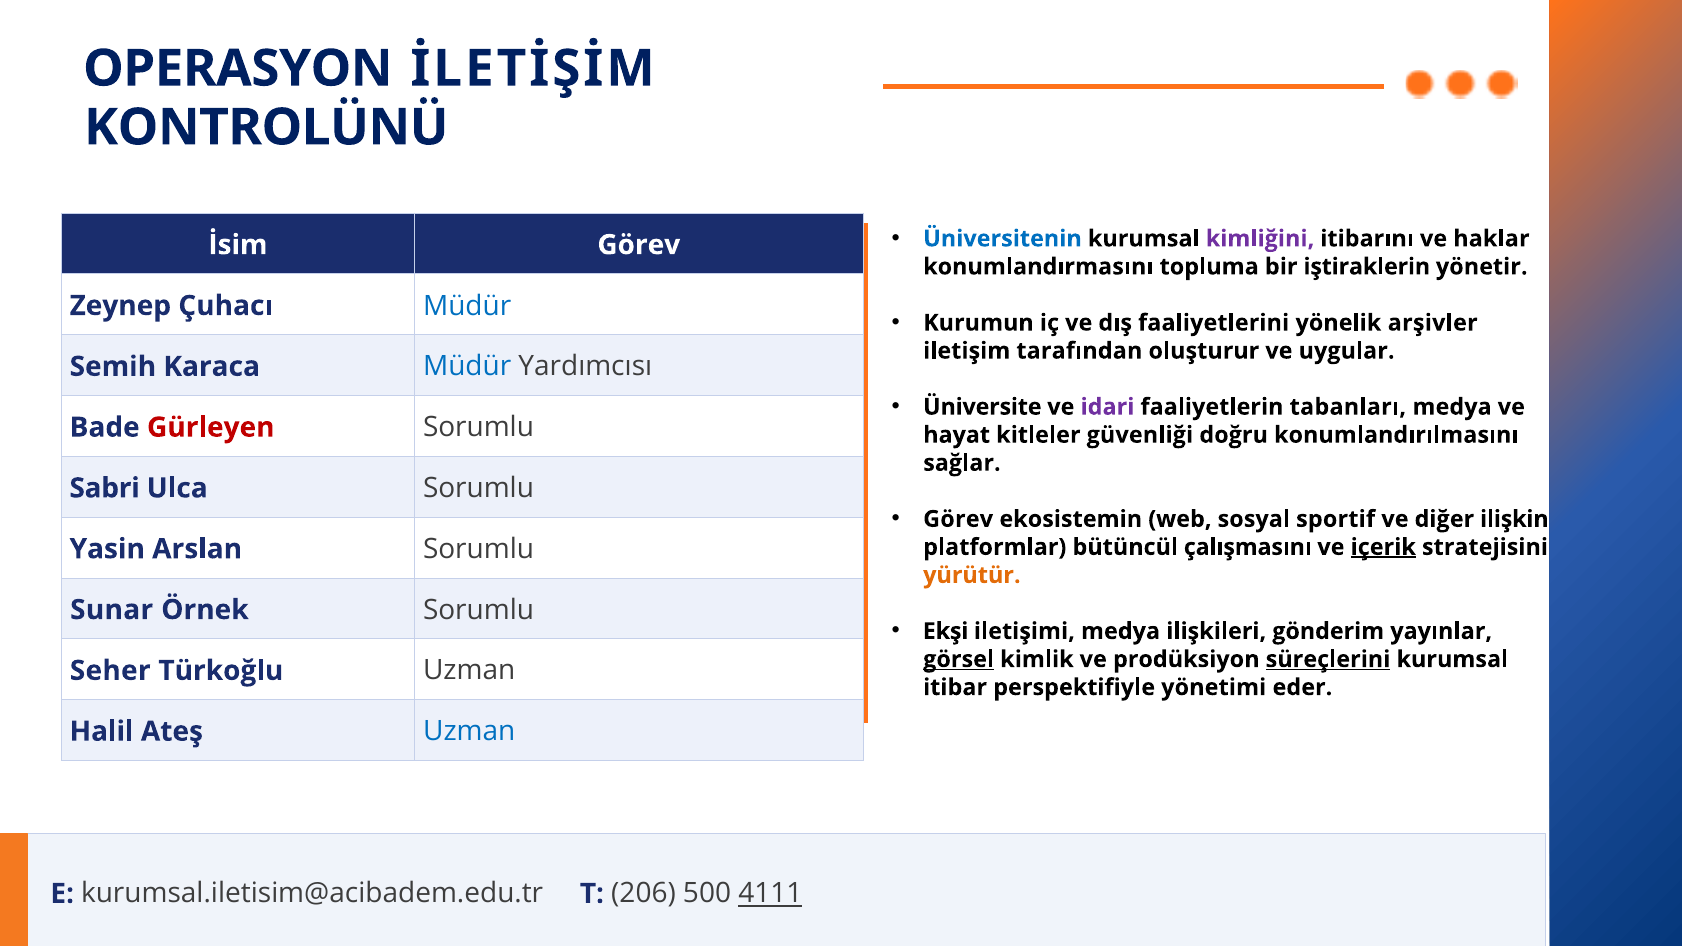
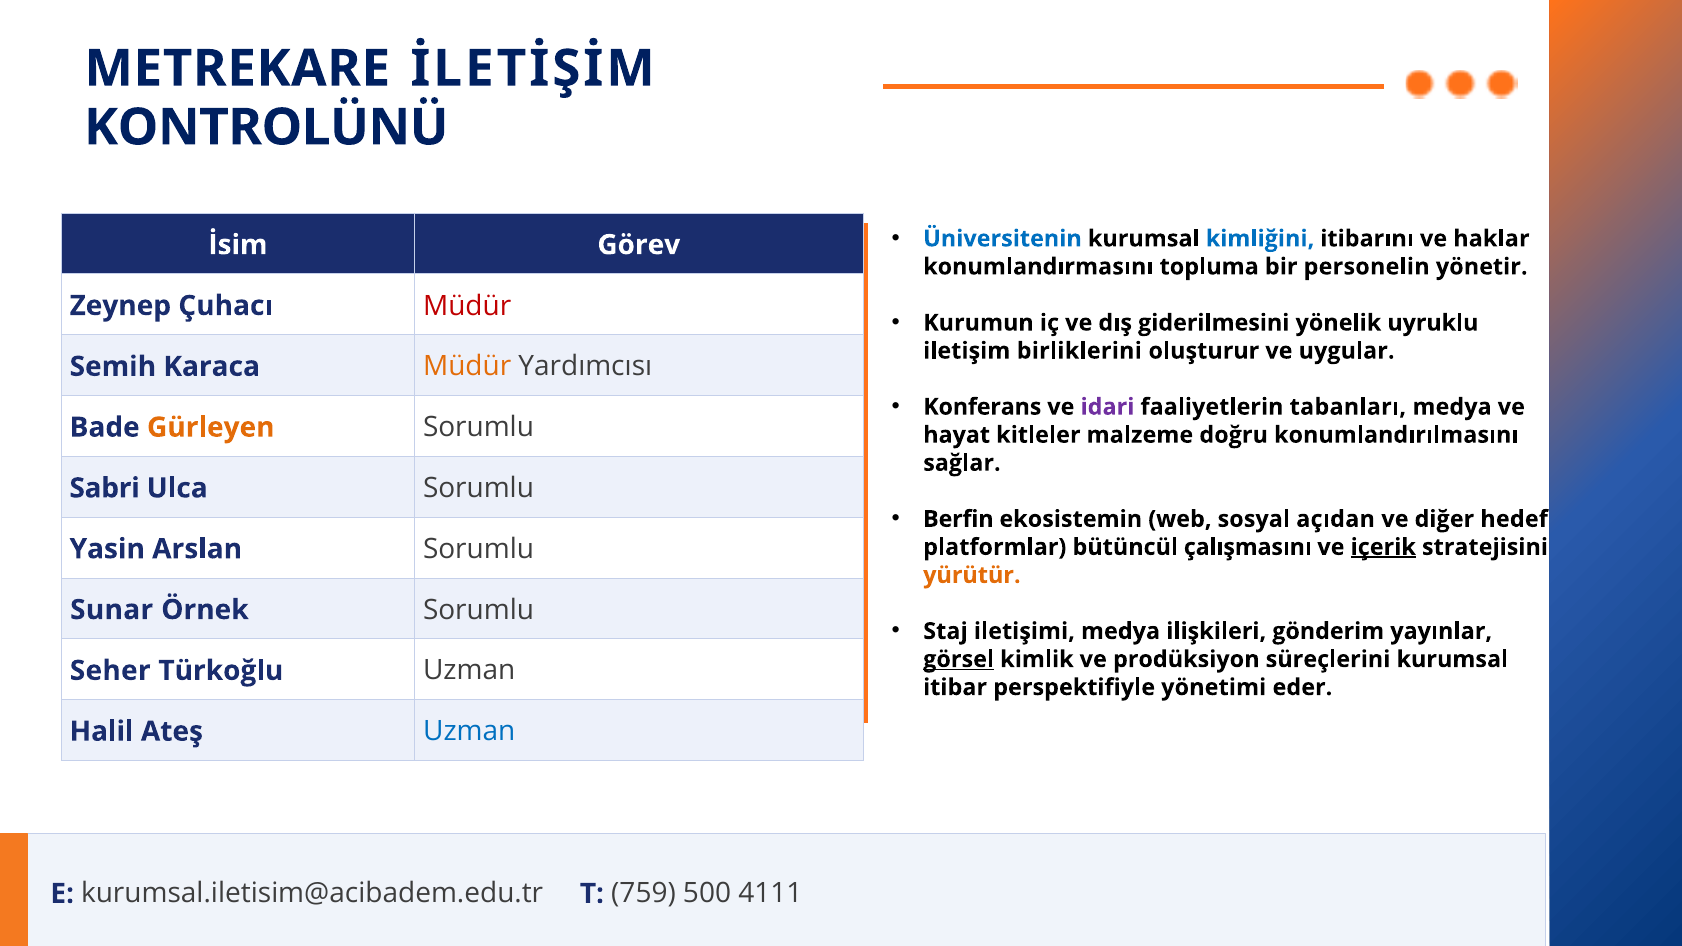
OPERASYON: OPERASYON -> METREKARE (237, 69)
kimliğini colour: purple -> blue (1260, 239)
iştiraklerin: iştiraklerin -> personelin (1367, 267)
Müdür colour: blue -> red (467, 306)
faaliyetlerini: faaliyetlerini -> giderilmesini (1214, 323)
arşivler: arşivler -> uyruklu (1433, 323)
tarafından: tarafından -> birliklerini (1079, 351)
Müdür colour: blue -> orange (467, 367)
Üniversite: Üniversite -> Konferans (982, 407)
Gürleyen colour: red -> orange (211, 427)
güvenliği: güvenliği -> malzeme (1140, 435)
Görev: Görev -> Berfin (958, 519)
sportif: sportif -> açıdan (1336, 519)
ilişkin: ilişkin -> hedef (1514, 519)
Ekşi: Ekşi -> Staj (945, 631)
süreçlerini underline: present -> none (1328, 659)
206: 206 -> 759 (644, 894)
4111 underline: present -> none (770, 894)
